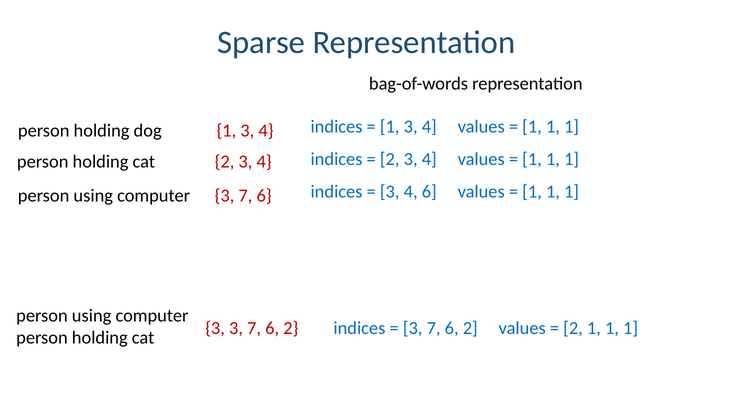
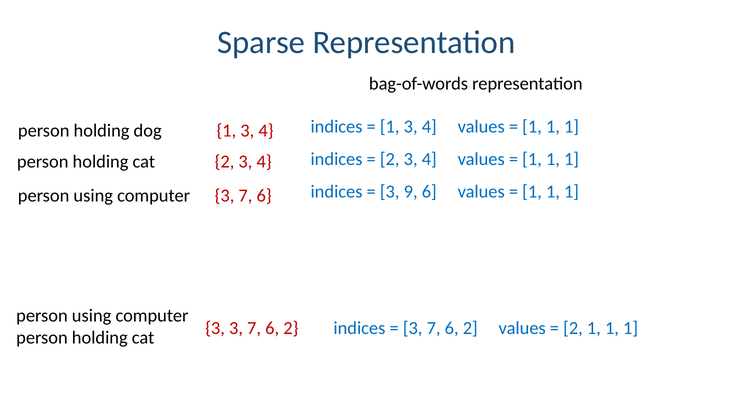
4: 4 -> 9 (411, 192)
